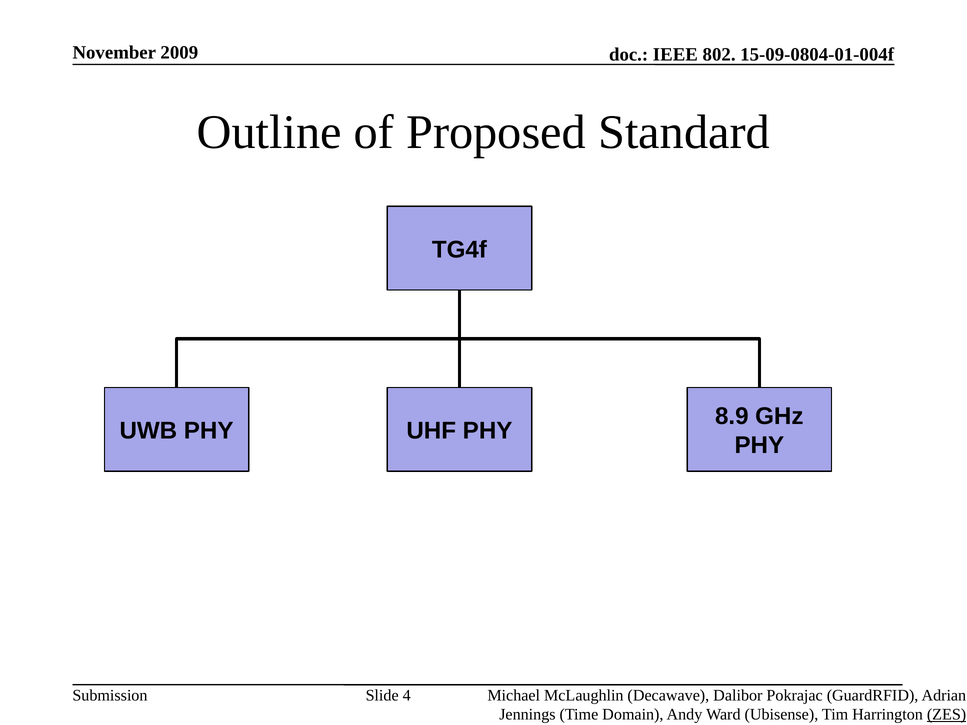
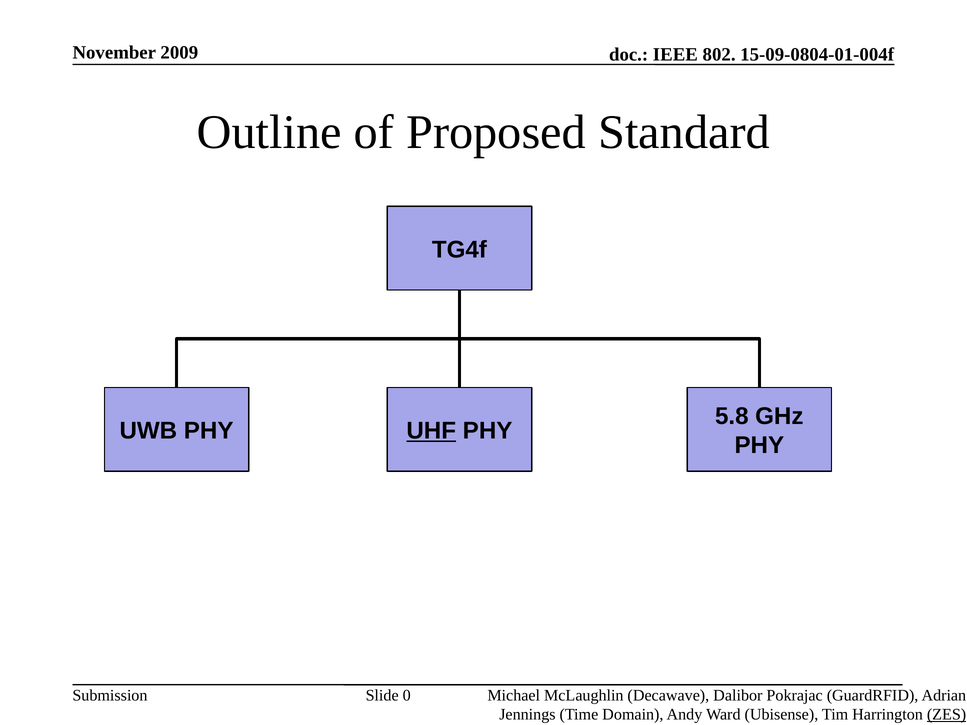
8.9: 8.9 -> 5.8 (732, 417)
UHF underline: none -> present (431, 431)
4: 4 -> 0 (407, 696)
